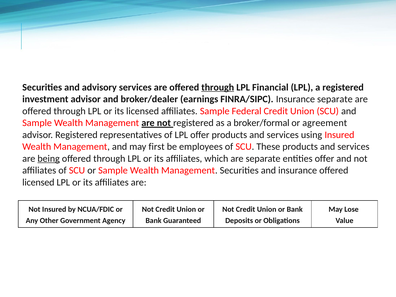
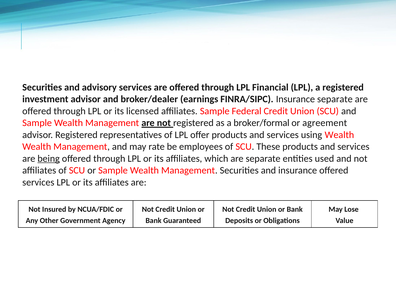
through underline: present -> none (218, 87)
using Insured: Insured -> Wealth (339, 135)
first: first -> rate (157, 147)
entities offer: offer -> used (324, 159)
licensed: licensed -> services (38, 182)
